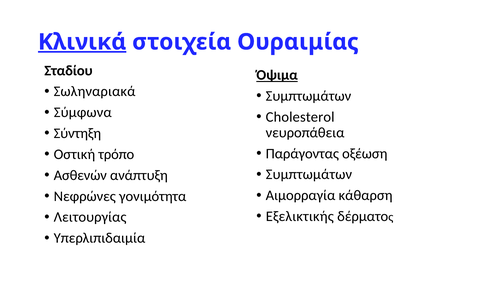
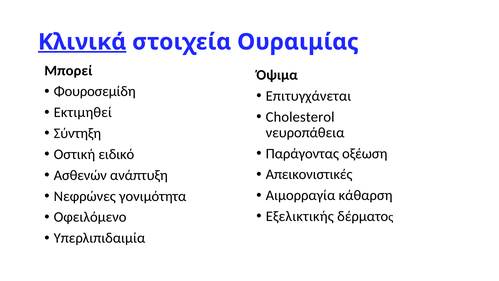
Σταδίου: Σταδίου -> Μπορεί (68, 70)
Όψιμα underline: present -> none (277, 75)
Σωληναριακά: Σωληναριακά -> Φουροσεμίδη (95, 91)
Συμπτωμάτων: Συμπτωμάτων -> Επιτυγχάνεται (308, 96)
Σύμφωνα: Σύμφωνα -> Εκτιμηθεί (83, 112)
τρόπο: τρόπο -> ειδικό (116, 154)
Συμπτωμάτων: Συμπτωμάτων -> Απεικονιστικές (309, 174)
Λειτουργίας: Λειτουργίας -> Οφειλόμενο (90, 217)
